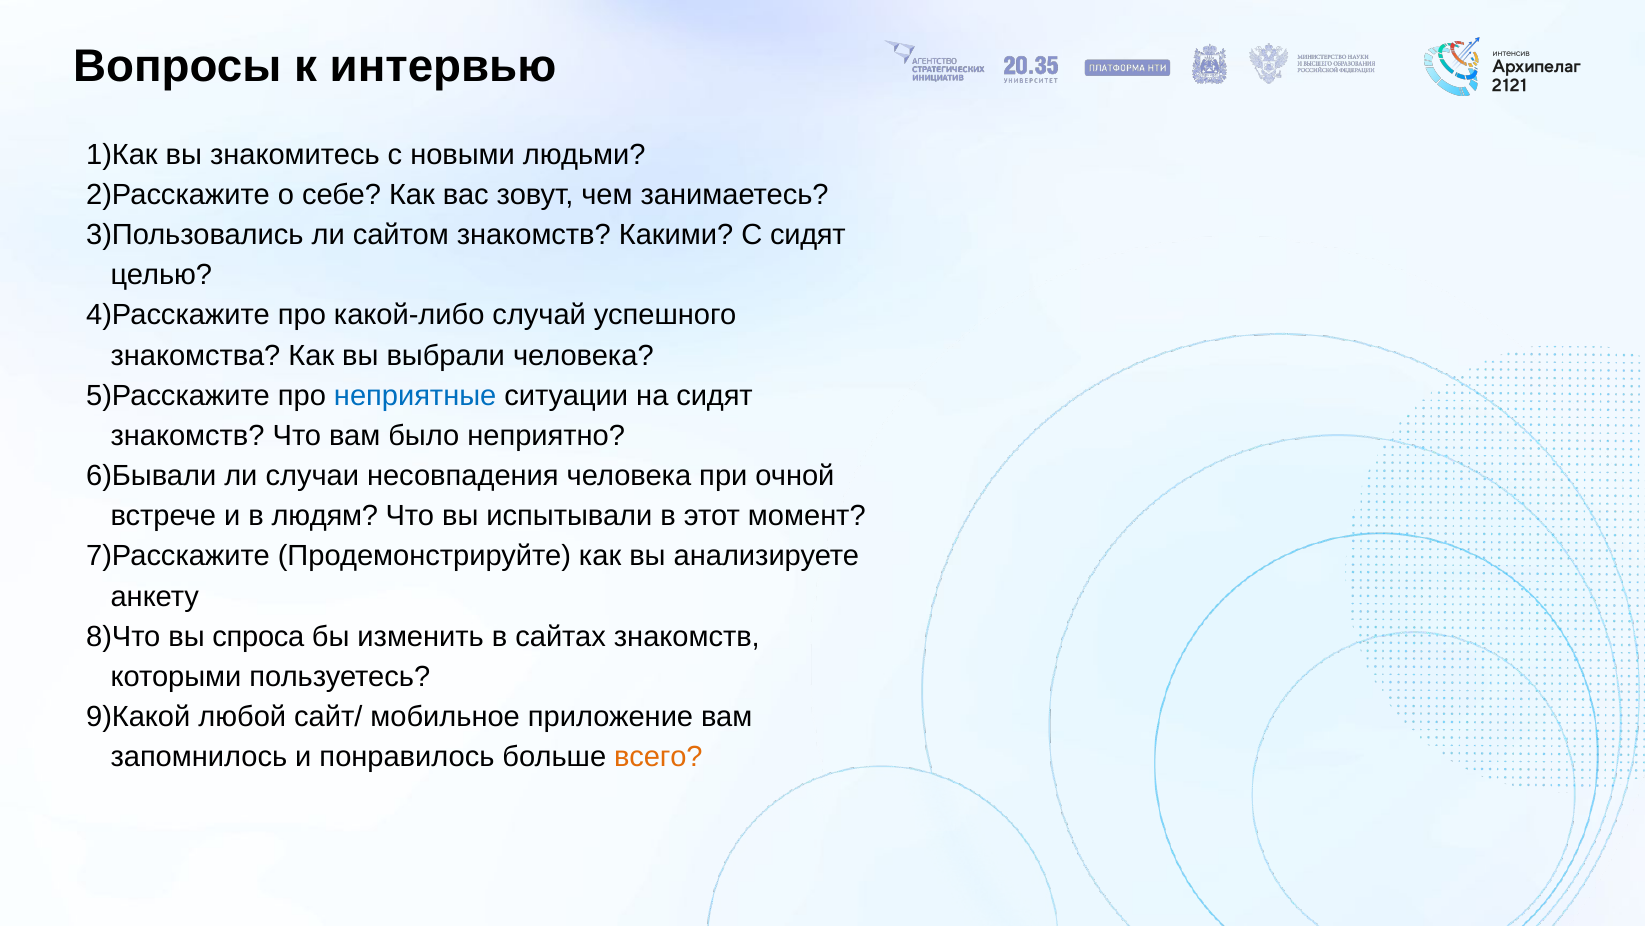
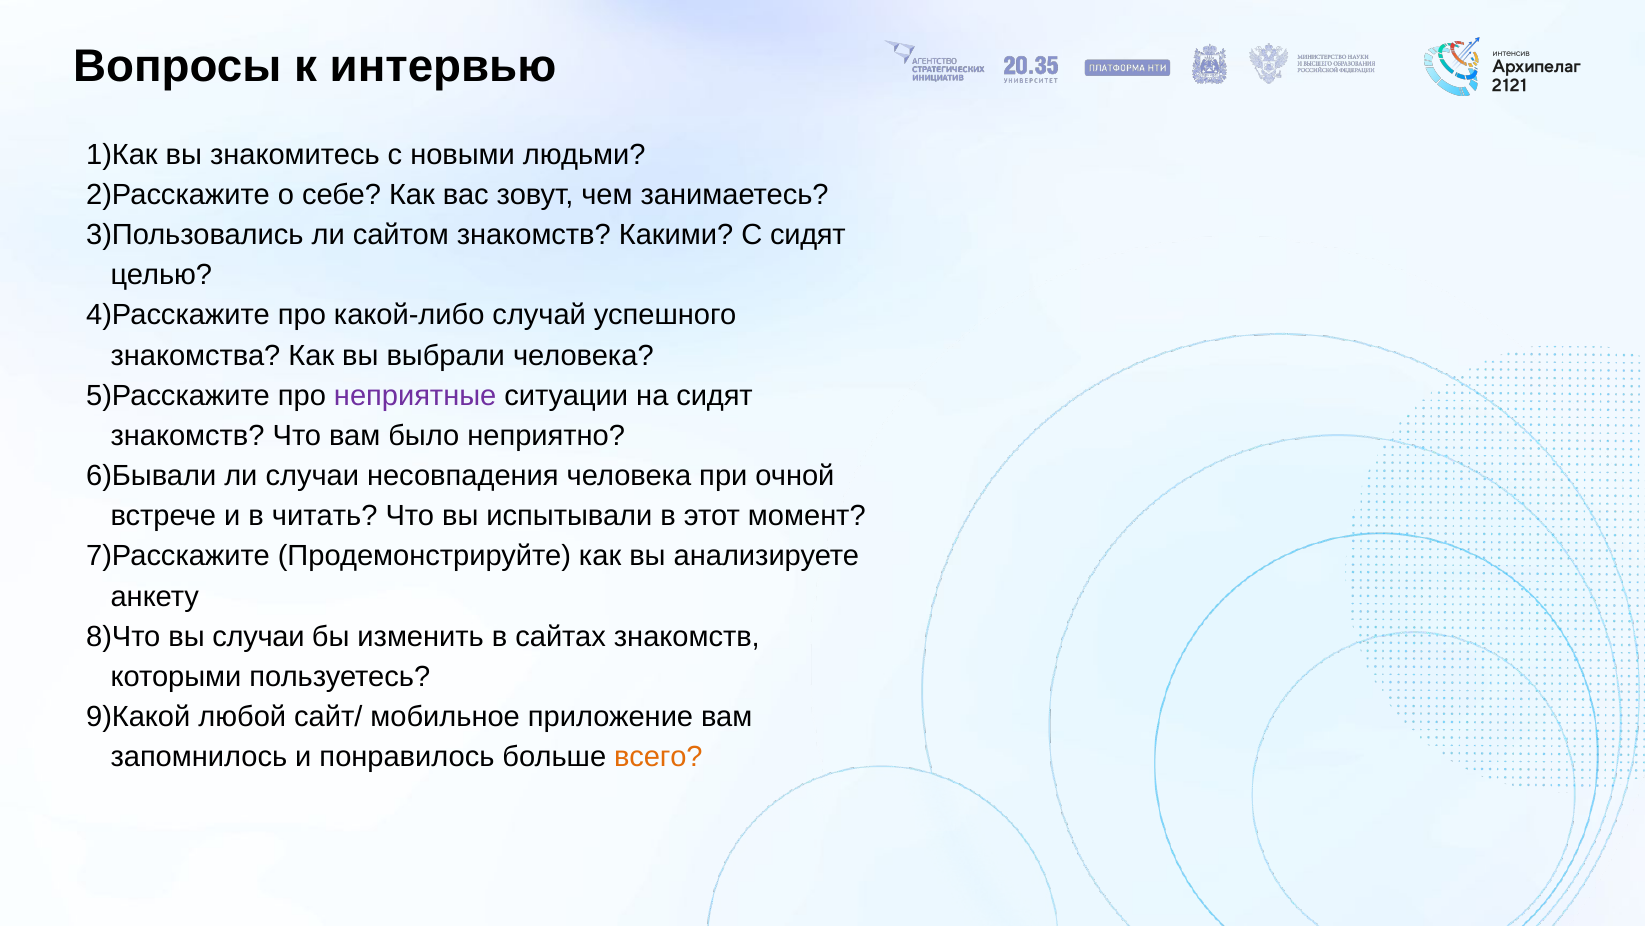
неприятные colour: blue -> purple (415, 396)
людям: людям -> читать (325, 516)
вы спроса: спроса -> случаи (258, 637)
